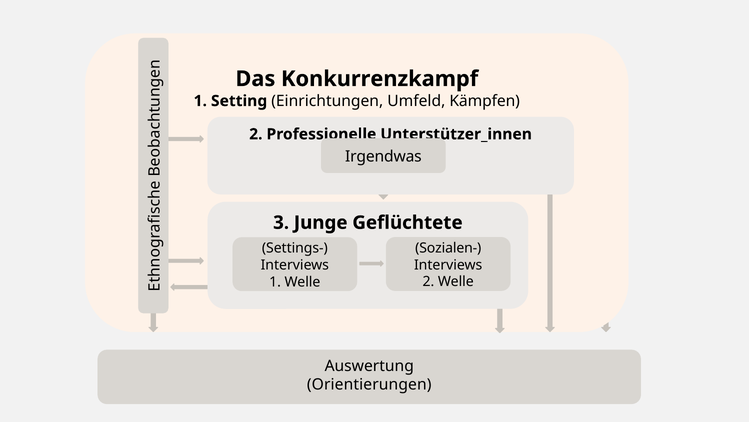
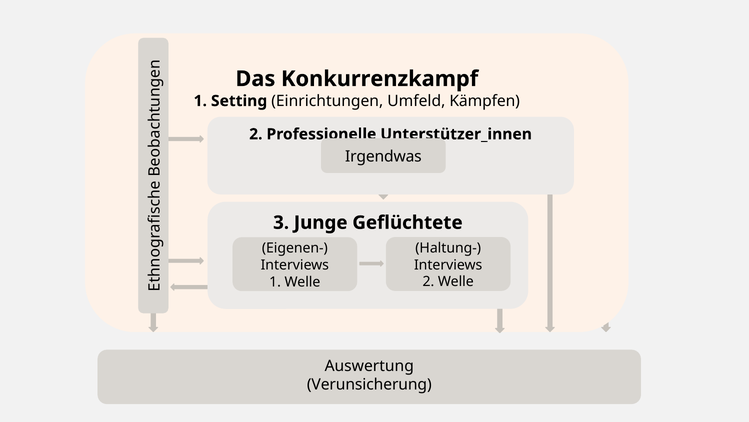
Sozialen-: Sozialen- -> Haltung- (448, 248)
Settings-: Settings- -> Eigenen- (295, 248)
Orientierungen: Orientierungen -> Verunsicherung (369, 384)
